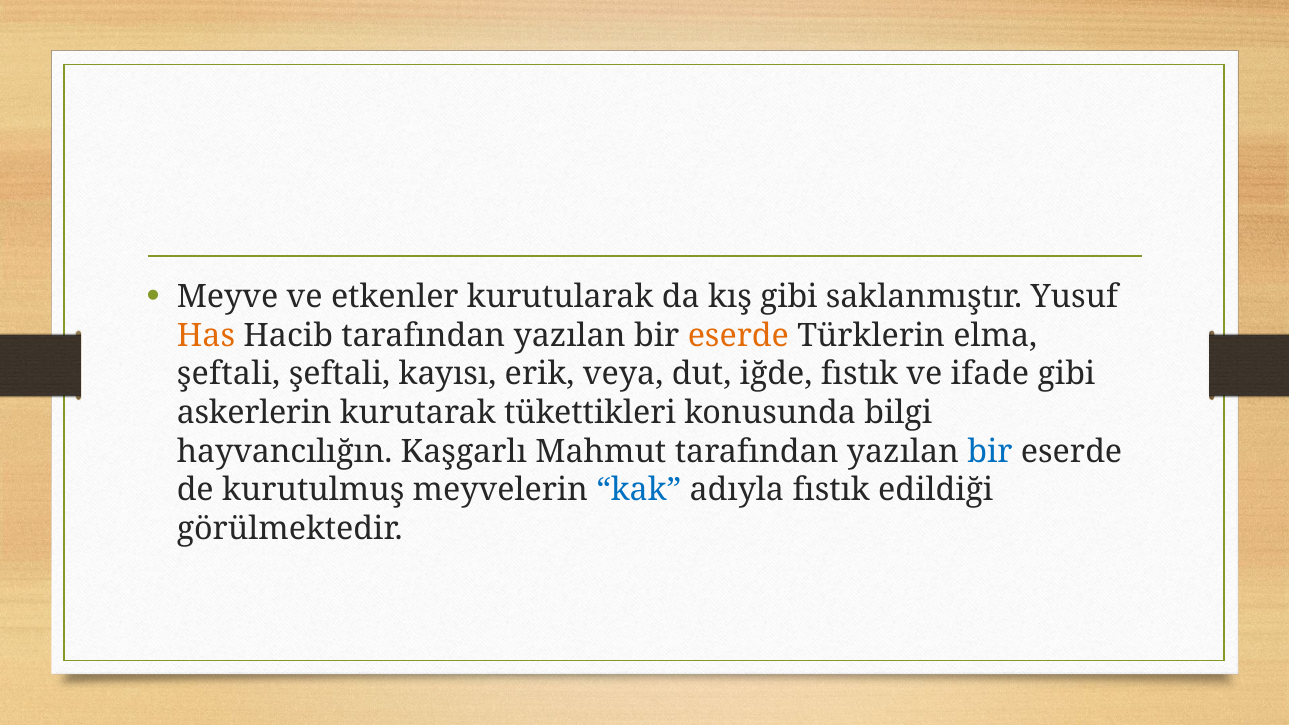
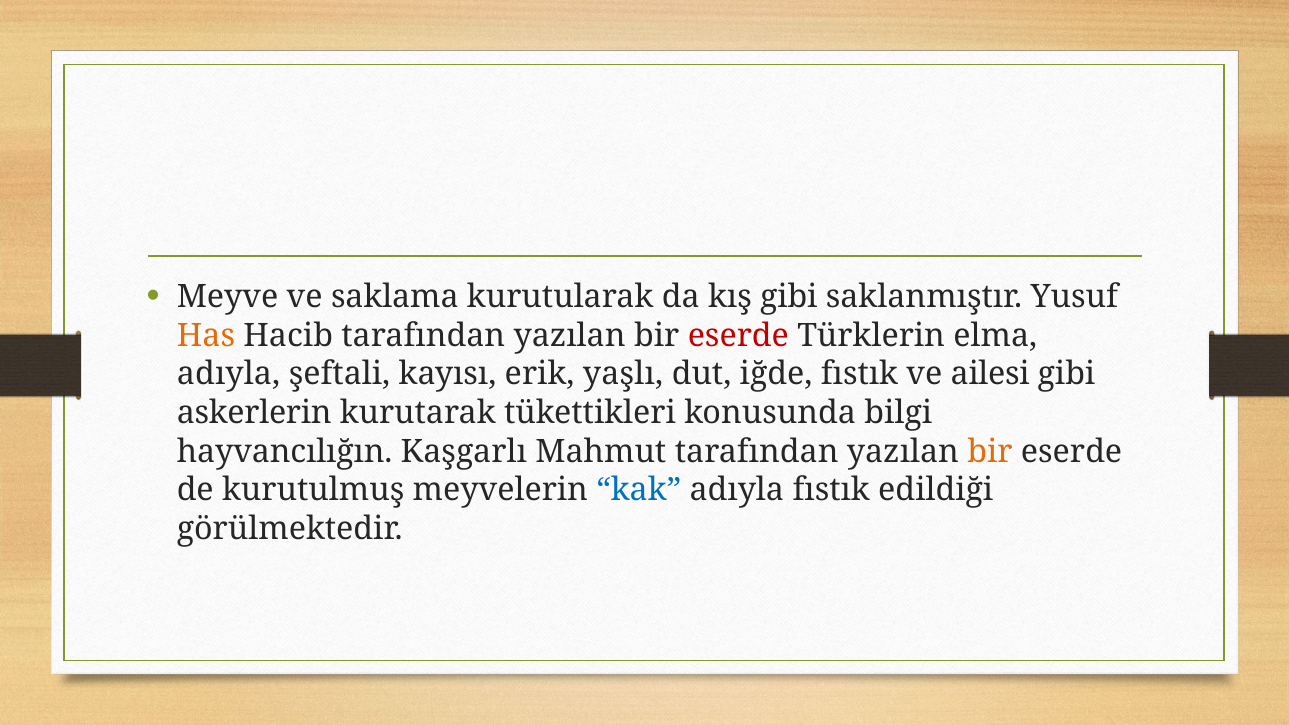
etkenler: etkenler -> saklama (395, 297)
eserde colour: orange -> red (738, 335)
şeftali: şeftali -> adıyla (229, 374)
veya: veya -> yaşlı (623, 374)
ifade: ifade -> ailesi (990, 374)
bir colour: blue -> orange (990, 451)
